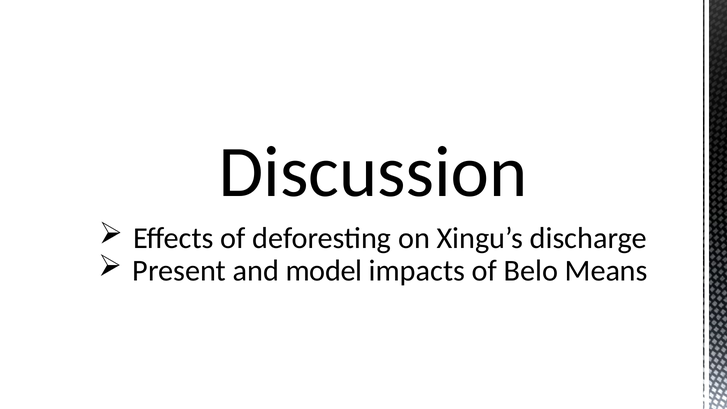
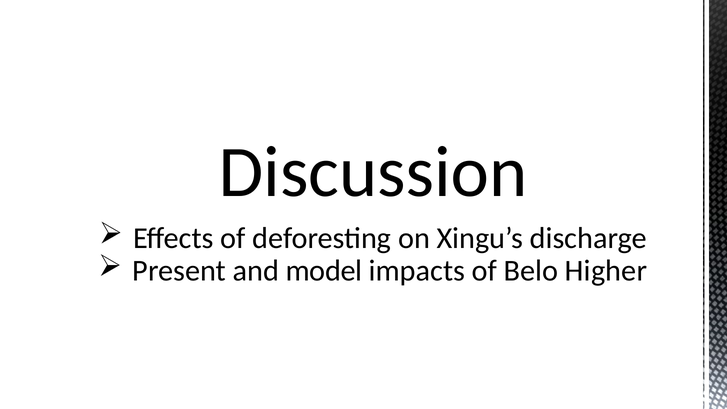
Means: Means -> Higher (606, 271)
